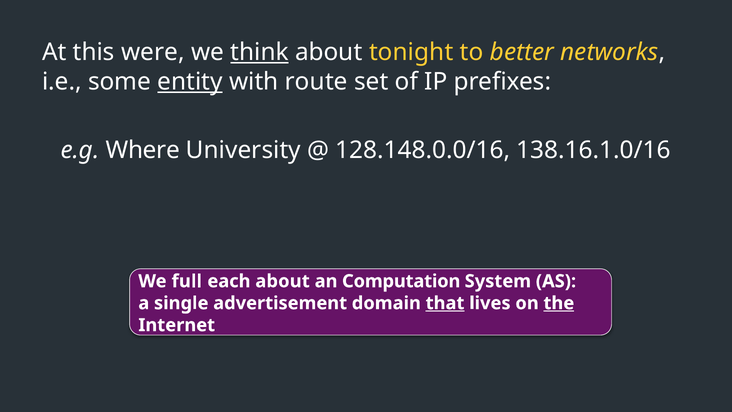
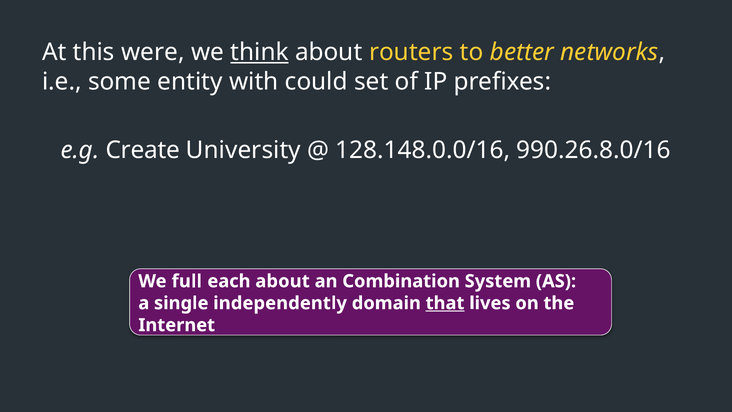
tonight: tonight -> routers (411, 52)
entity underline: present -> none (190, 82)
route: route -> could (316, 82)
Where: Where -> Create (143, 150)
138.16.1.0/16: 138.16.1.0/16 -> 990.26.8.0/16 (594, 150)
Computation: Computation -> Combination (401, 281)
advertisement: advertisement -> independently (280, 303)
the underline: present -> none (559, 303)
